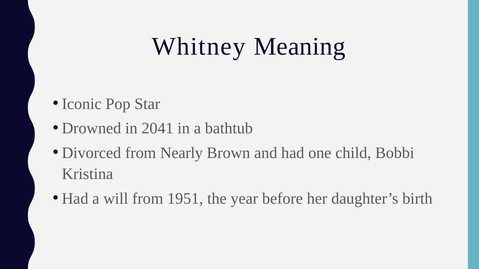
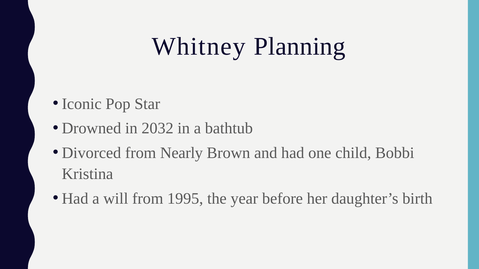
Meaning: Meaning -> Planning (300, 47)
2041: 2041 -> 2032 (158, 129)
1951: 1951 -> 1995 (185, 199)
